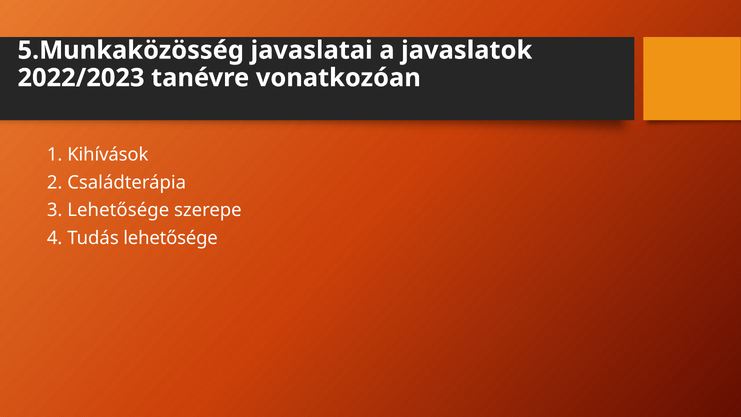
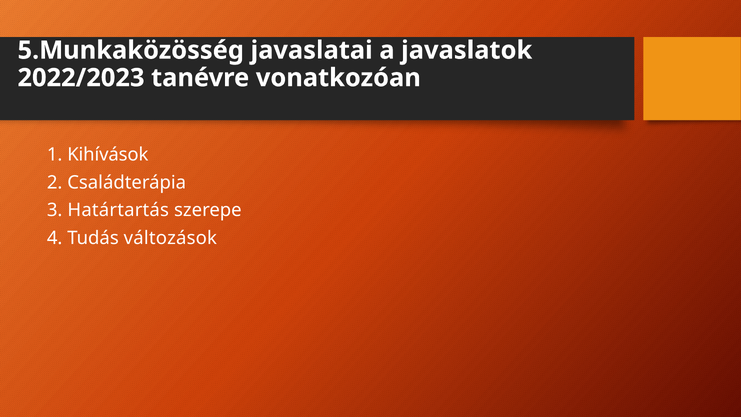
3 Lehetősége: Lehetősége -> Határtartás (118, 210)
Tudás lehetősége: lehetősége -> változások (170, 238)
